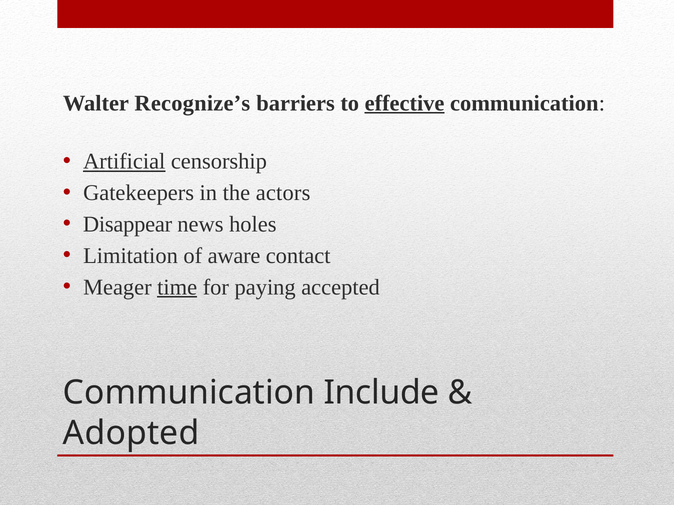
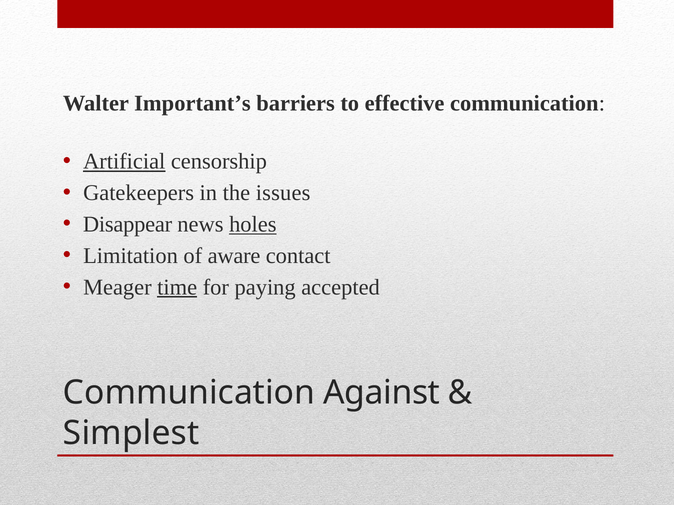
Recognize’s: Recognize’s -> Important’s (192, 103)
effective underline: present -> none (405, 103)
actors: actors -> issues (283, 193)
holes underline: none -> present (253, 225)
Include: Include -> Against (382, 393)
Adopted: Adopted -> Simplest (131, 434)
